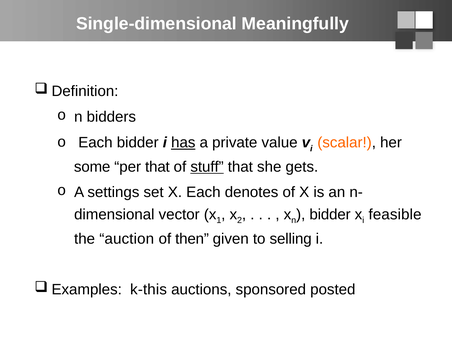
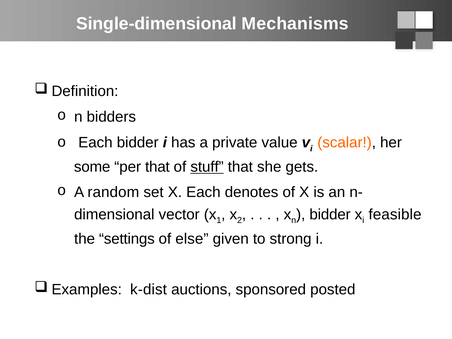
Meaningfully: Meaningfully -> Mechanisms (295, 24)
has underline: present -> none (183, 143)
settings: settings -> random (113, 192)
auction: auction -> settings (127, 239)
then: then -> else (192, 239)
selling: selling -> strong (291, 239)
k-this: k-this -> k-dist (149, 290)
